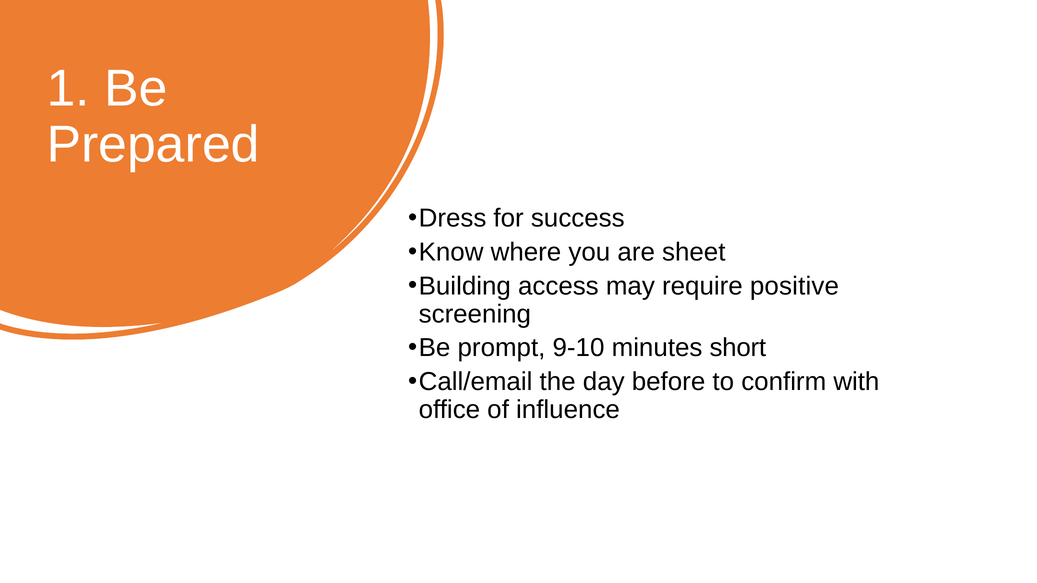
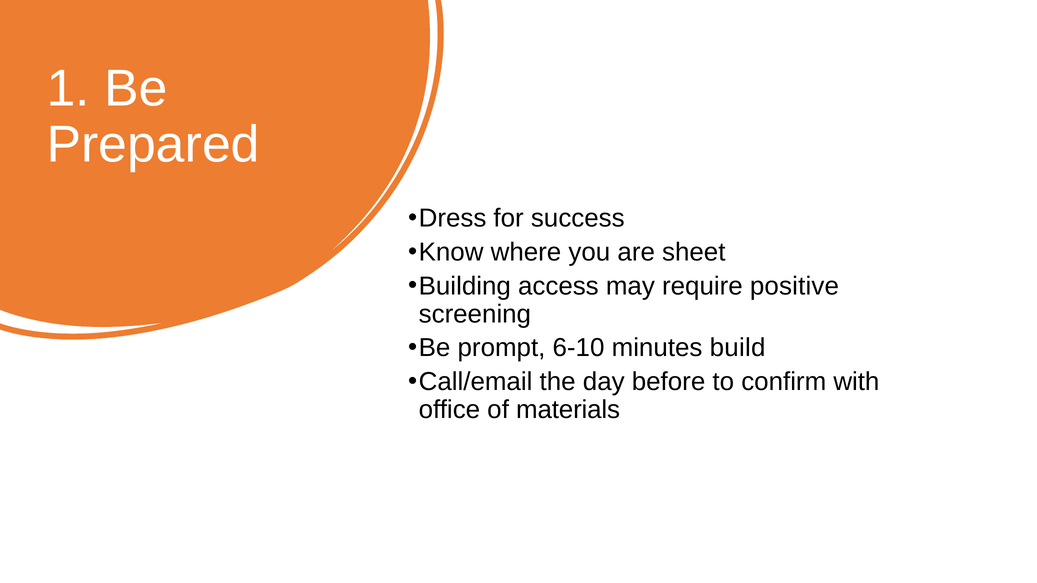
9-10: 9-10 -> 6-10 (578, 348)
short: short -> build (738, 348)
influence: influence -> materials (568, 410)
